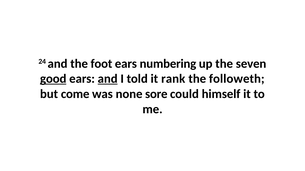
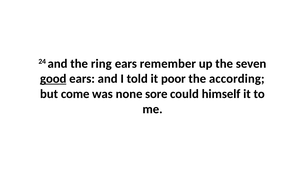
foot: foot -> ring (101, 64)
numbering: numbering -> remember (168, 64)
and underline: present -> none (108, 79)
rank: rank -> poor (173, 79)
followeth: followeth -> according (237, 79)
